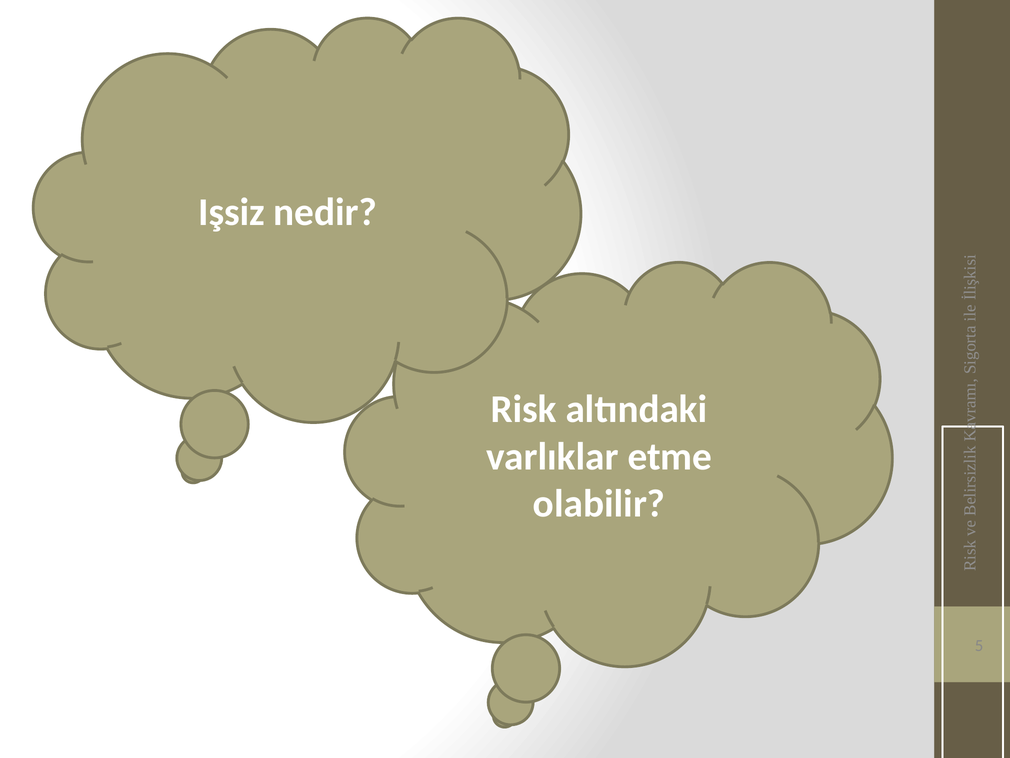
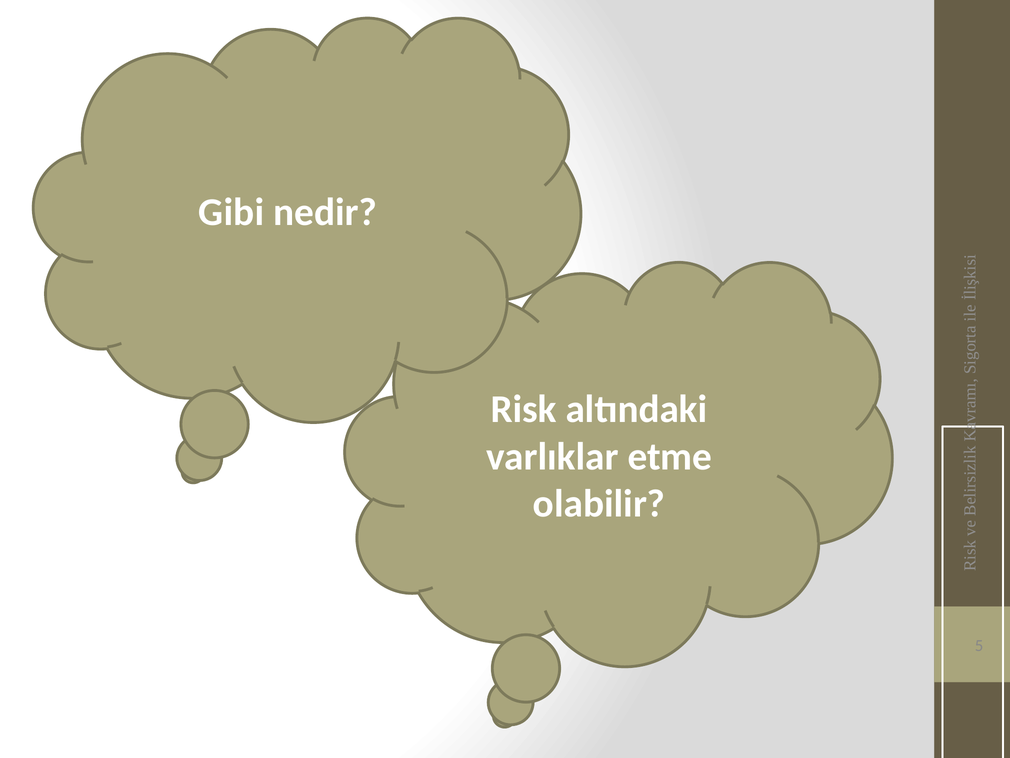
Işsiz: Işsiz -> Gibi (231, 212)
